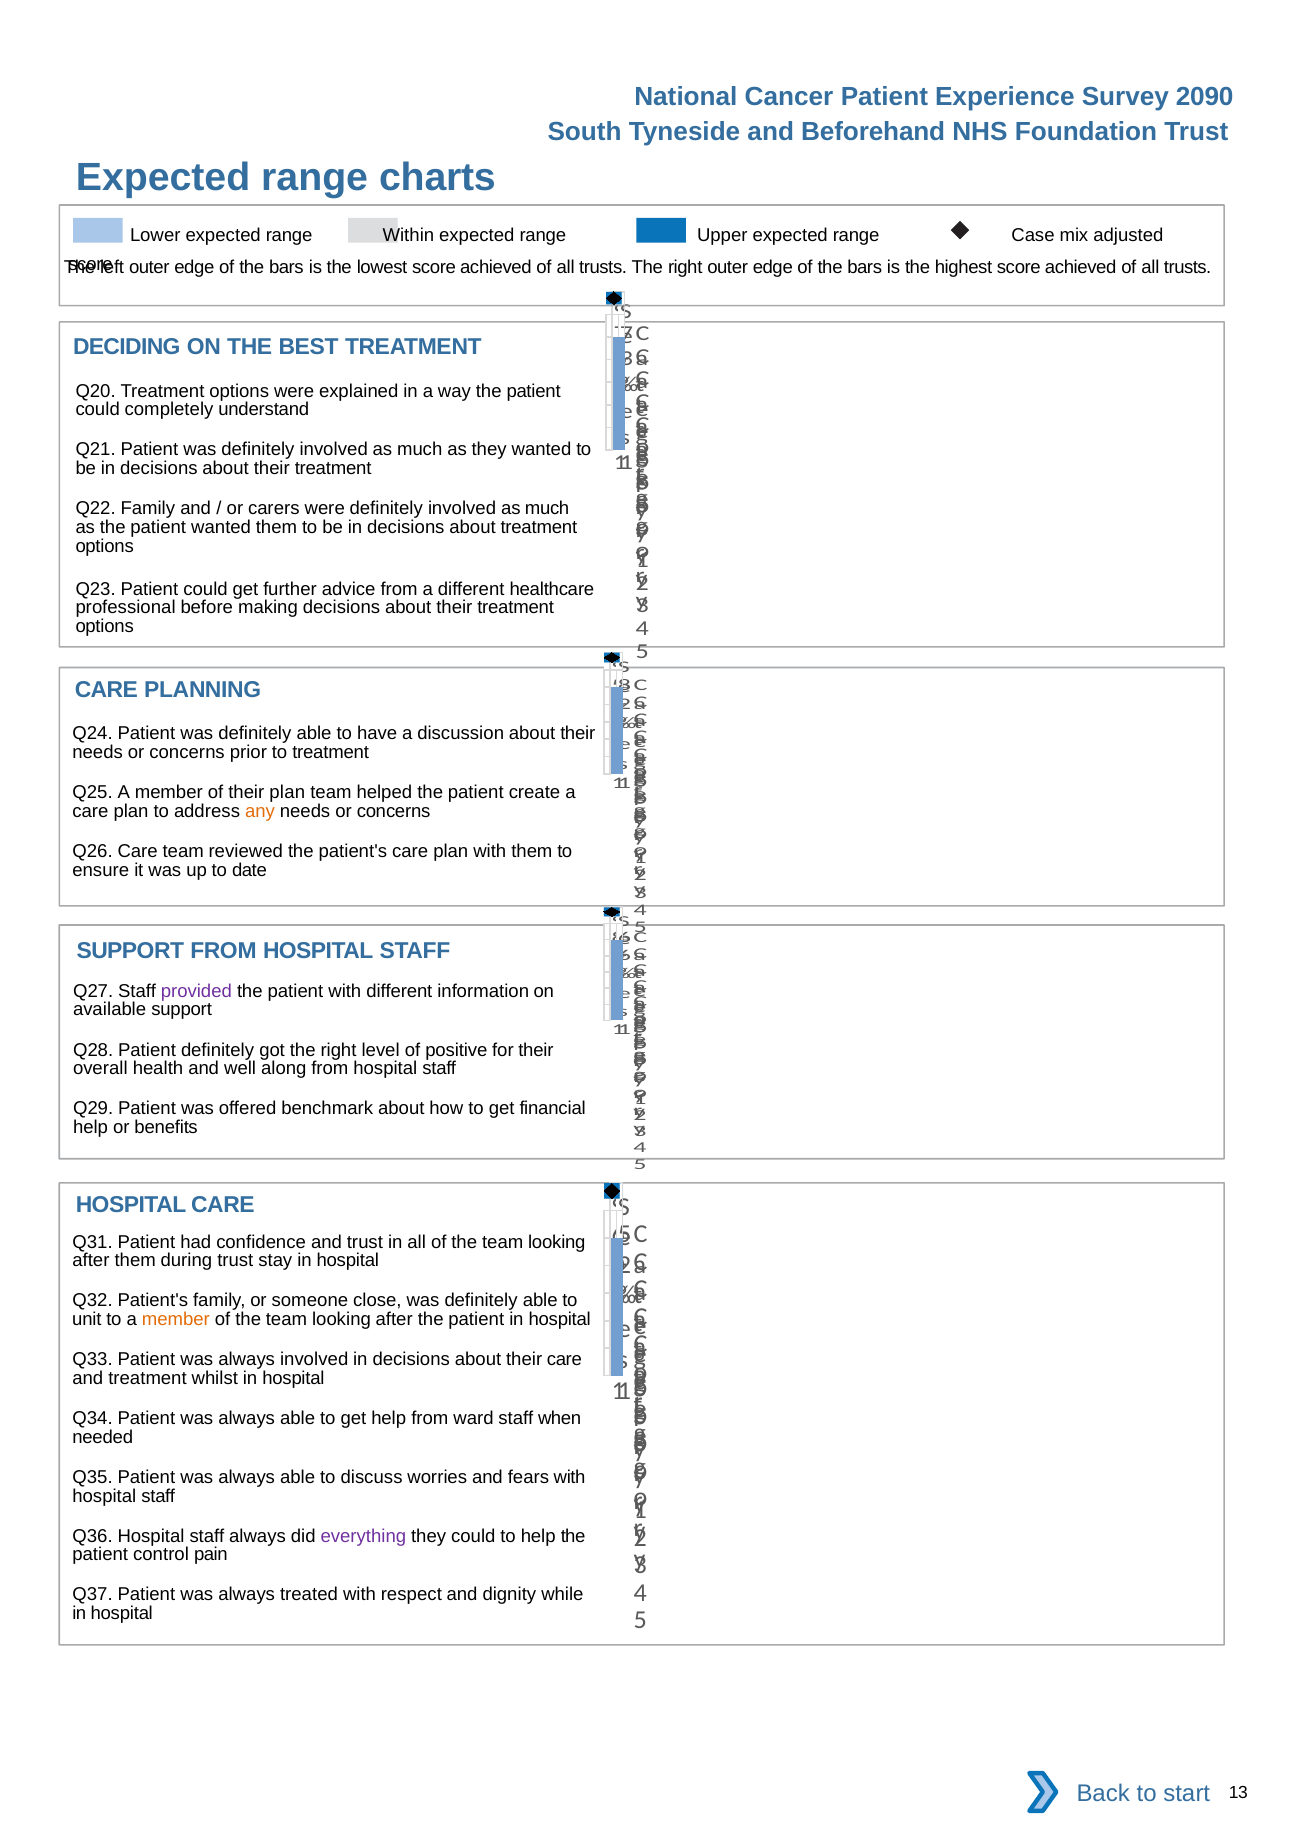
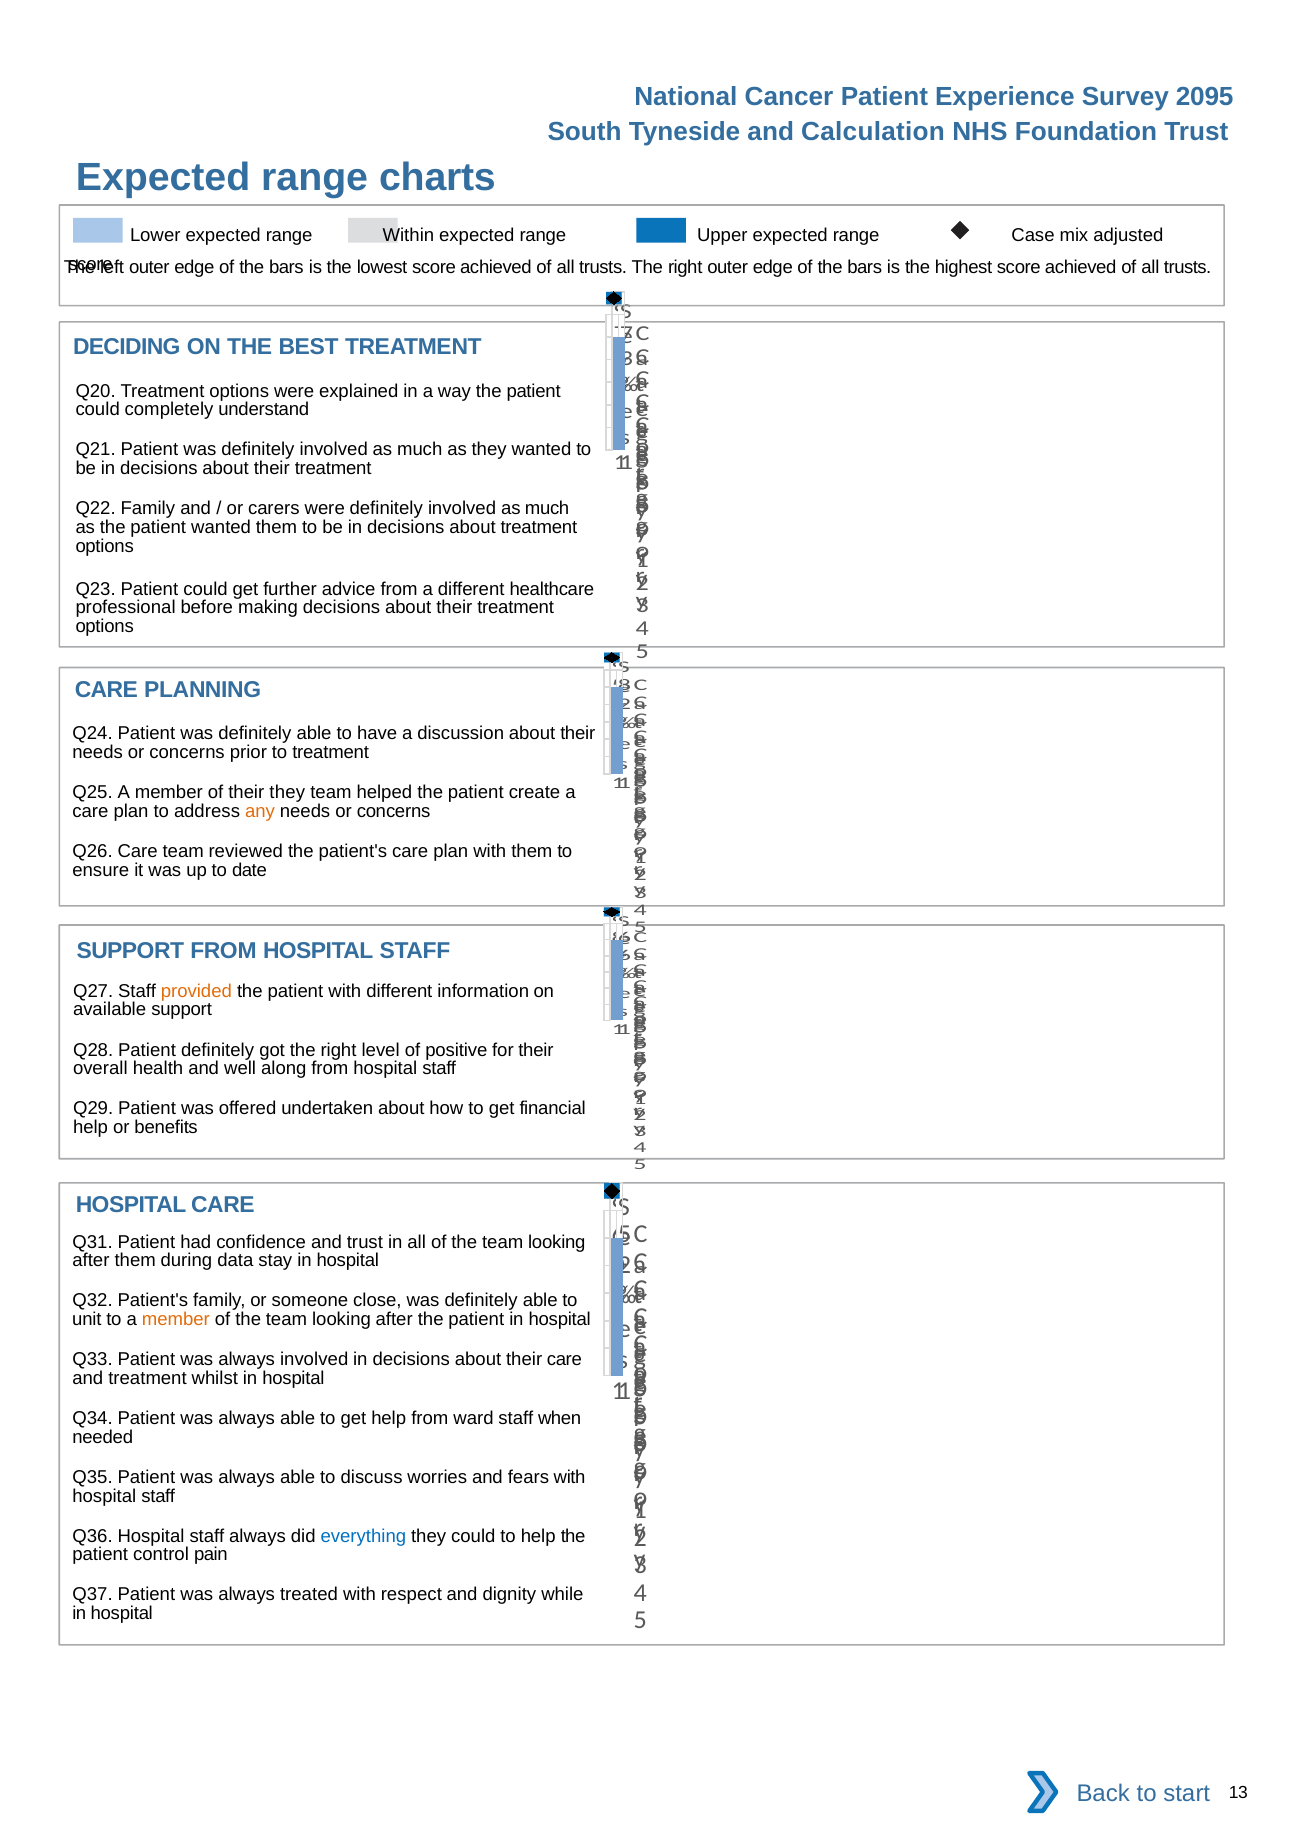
2090: 2090 -> 2095 (1205, 97)
Beforehand: Beforehand -> Calculation (873, 132)
their plan: plan -> they (287, 792)
provided colour: purple -> orange (196, 991)
benchmark: benchmark -> undertaken (327, 1108)
during trust: trust -> data (235, 1260)
everything colour: purple -> blue (363, 1535)
